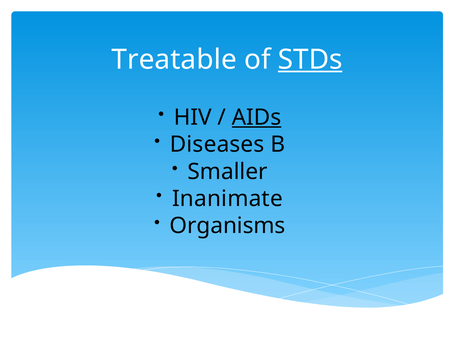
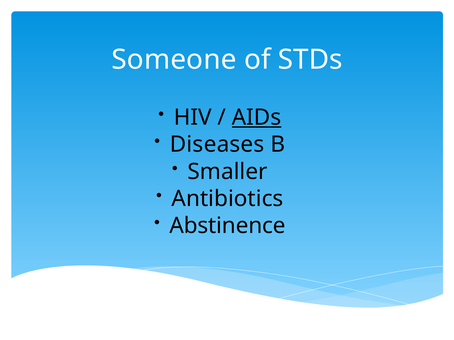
Treatable: Treatable -> Someone (174, 60)
STDs underline: present -> none (310, 60)
Inanimate: Inanimate -> Antibiotics (228, 199)
Organisms: Organisms -> Abstinence (228, 226)
